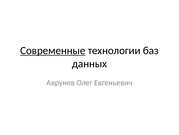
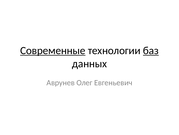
баз underline: none -> present (151, 50)
